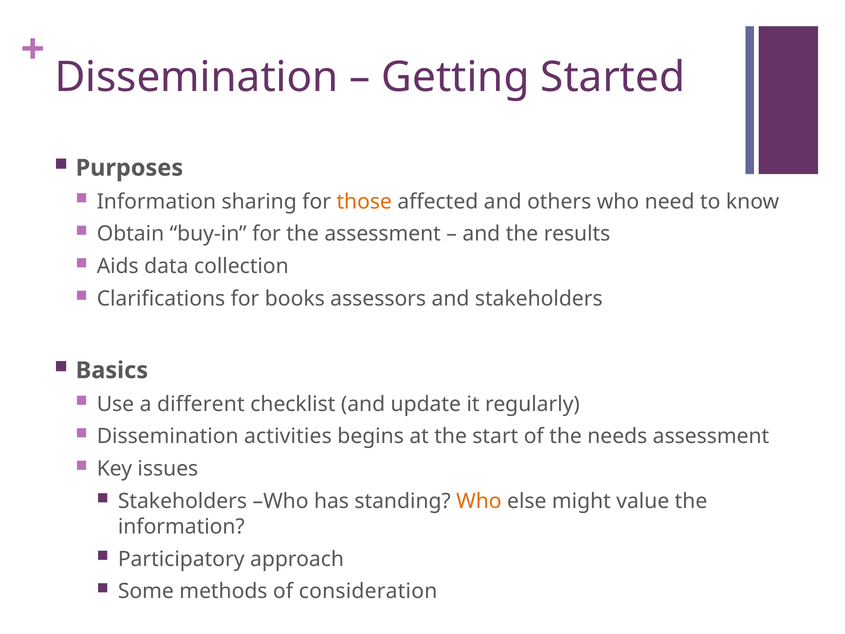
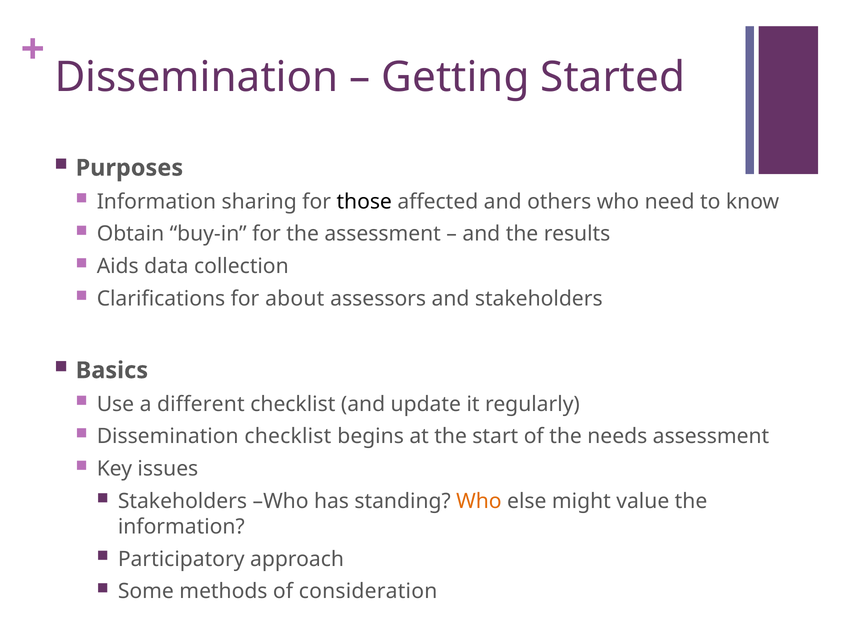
those colour: orange -> black (364, 201)
books: books -> about (295, 299)
Dissemination activities: activities -> checklist (288, 436)
